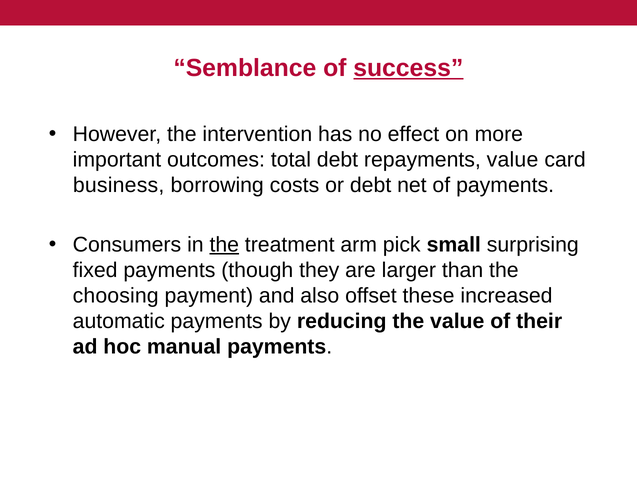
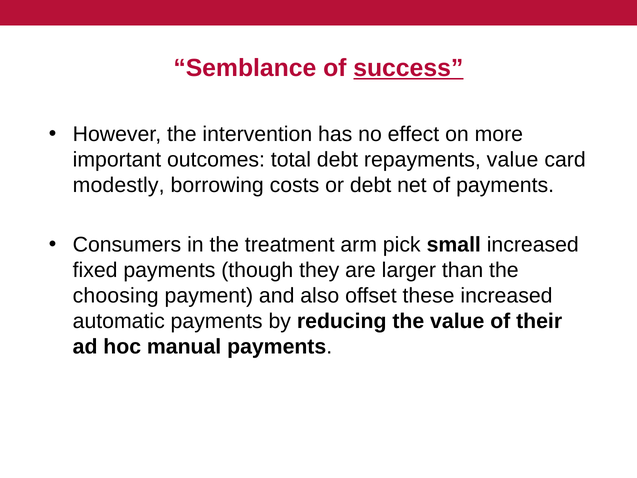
business: business -> modestly (119, 185)
the underline: present -> none (224, 245)
small surprising: surprising -> increased (533, 245)
